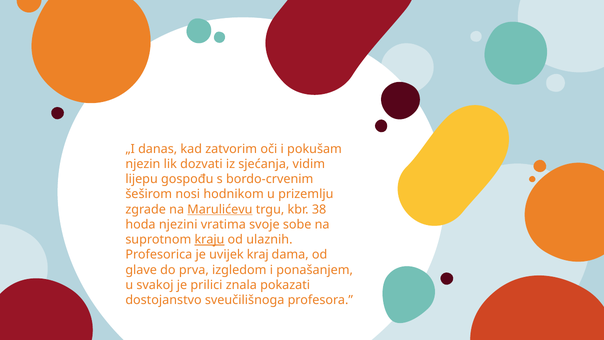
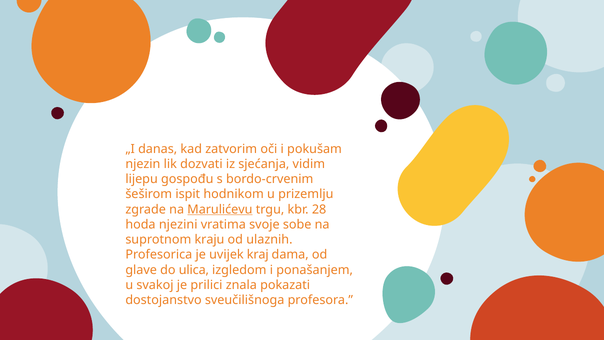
nosi: nosi -> ispit (188, 194)
38: 38 -> 28 (319, 209)
kraju underline: present -> none (209, 239)
prva: prva -> ulica (194, 270)
